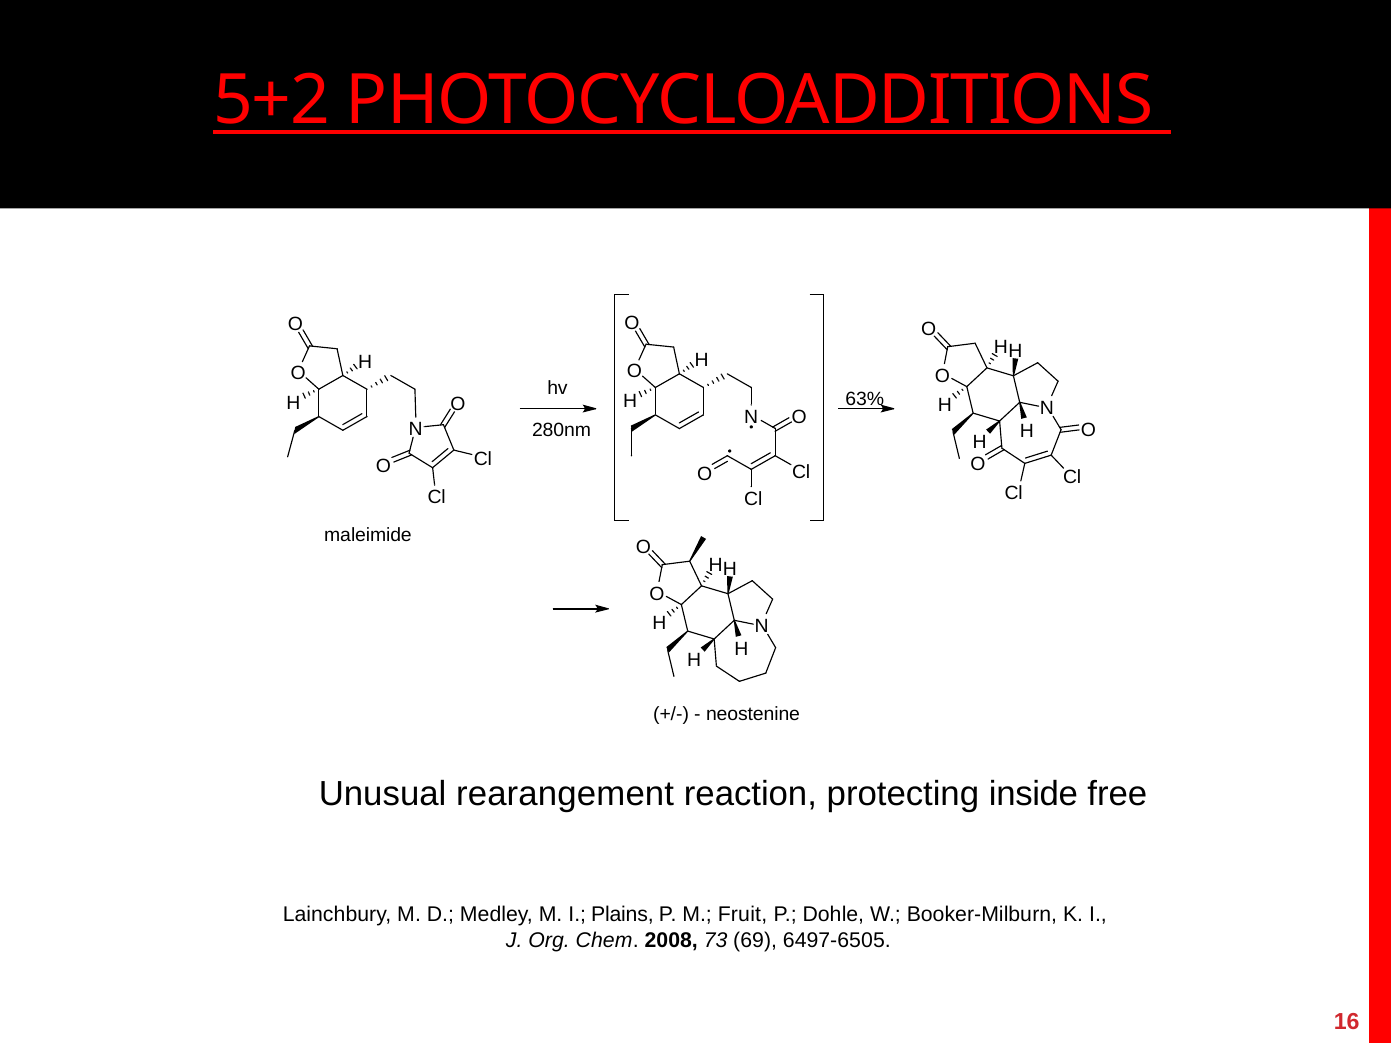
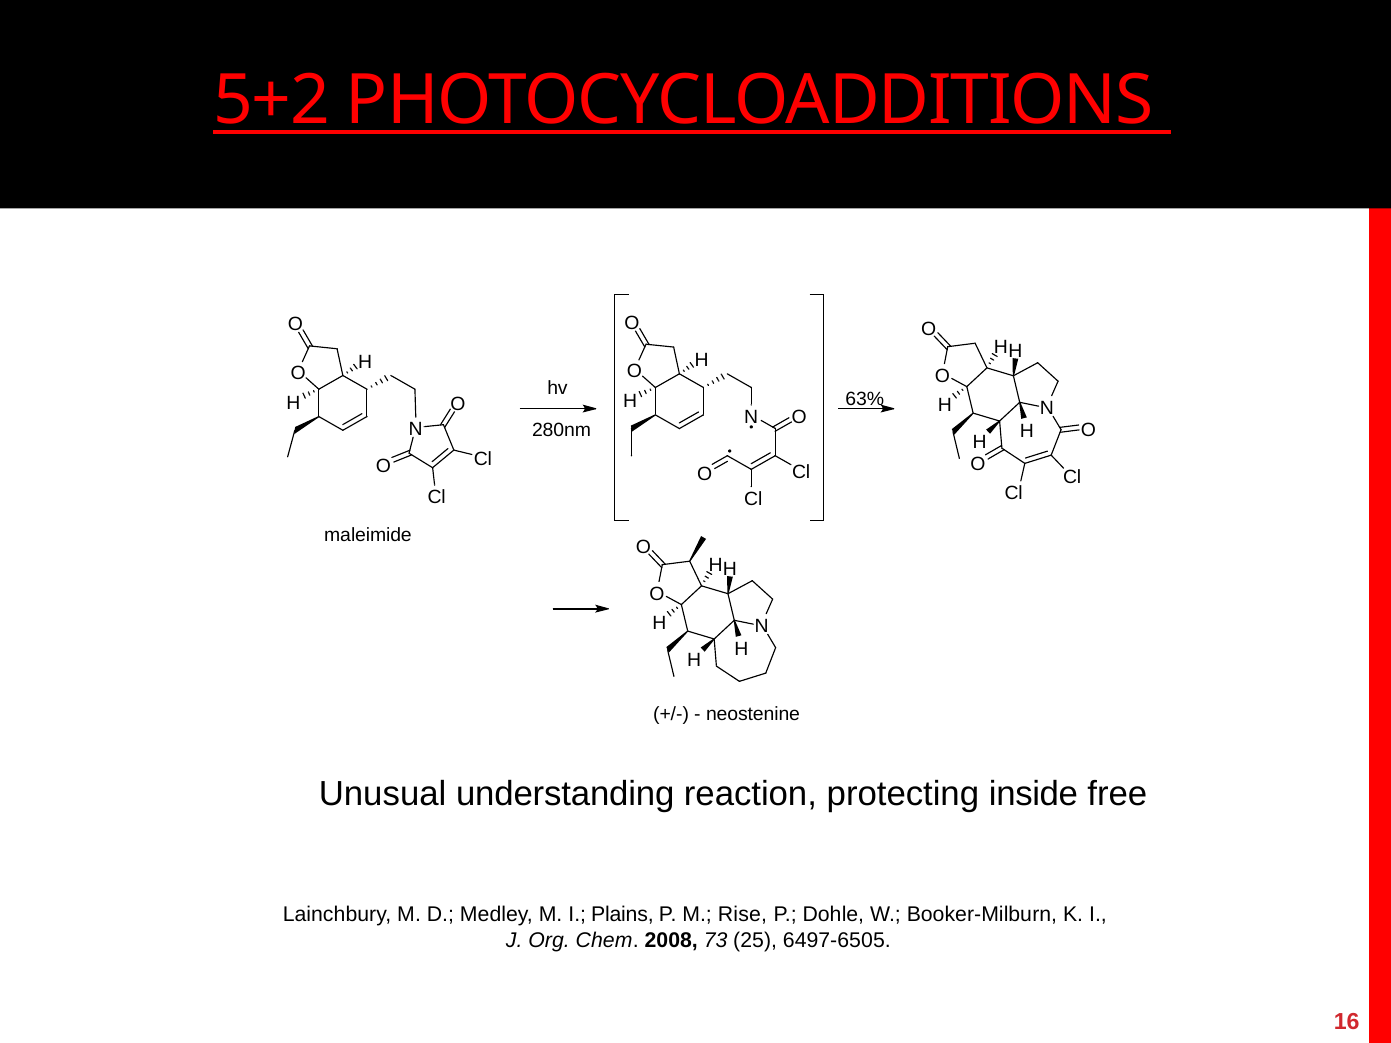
rearangement: rearangement -> understanding (565, 794)
Fruit: Fruit -> Rise (742, 915)
69: 69 -> 25 (755, 941)
